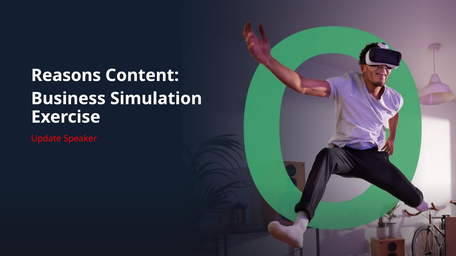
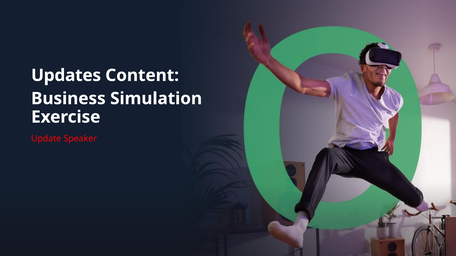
Reasons: Reasons -> Updates (66, 76)
